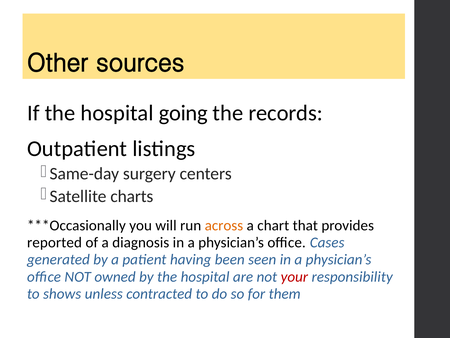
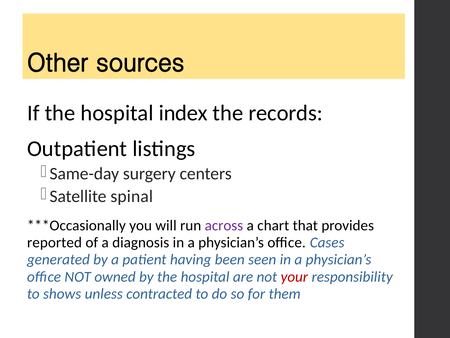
going: going -> index (183, 113)
charts: charts -> spinal (132, 196)
across colour: orange -> purple (224, 225)
